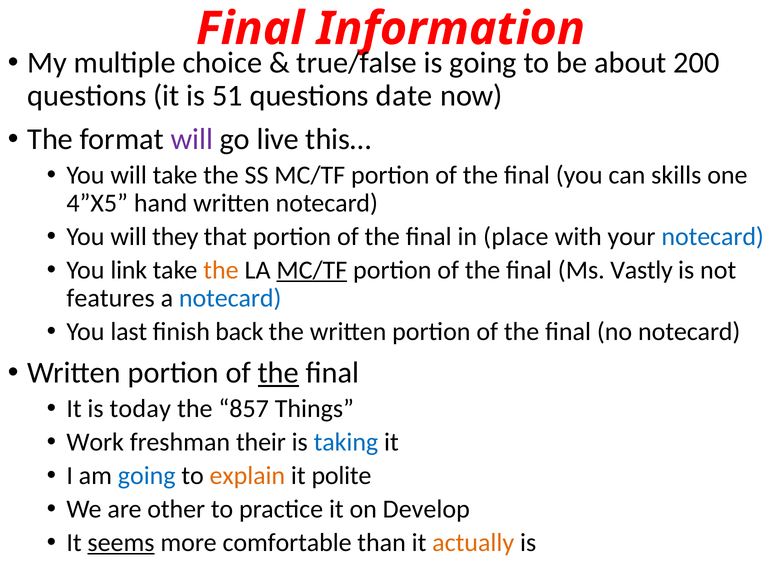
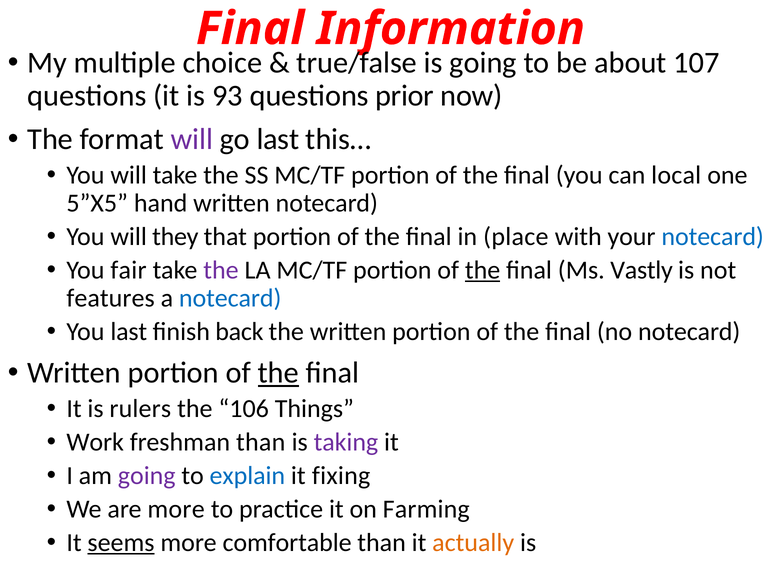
200: 200 -> 107 (696, 63)
51: 51 -> 93 (227, 96)
date: date -> prior (405, 96)
go live: live -> last (278, 139)
skills: skills -> local (676, 175)
4”X5: 4”X5 -> 5”X5 (97, 203)
link: link -> fair (129, 270)
the colour: orange -> purple (221, 270)
MC/TF underline: present -> none (312, 270)
the underline: none -> present (483, 270)
today: today -> rulers (140, 409)
857: 857 -> 106 (244, 409)
freshman their: their -> than (261, 443)
taking colour: blue -> purple (346, 443)
going colour: blue -> purple (147, 476)
explain colour: orange -> blue (247, 476)
polite: polite -> fixing (341, 476)
are other: other -> more (176, 510)
Develop: Develop -> Farming (426, 510)
